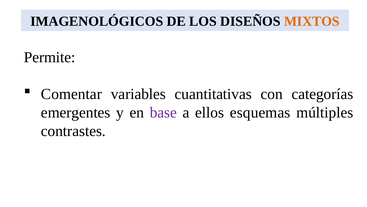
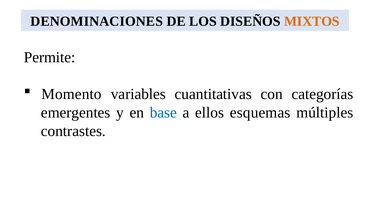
IMAGENOLÓGICOS: IMAGENOLÓGICOS -> DENOMINACIONES (97, 21)
Comentar: Comentar -> Momento (71, 94)
base colour: purple -> blue (163, 112)
